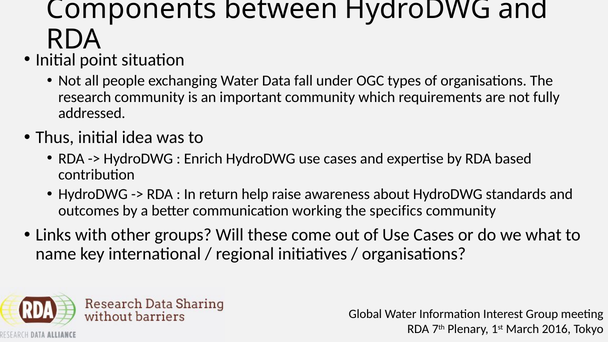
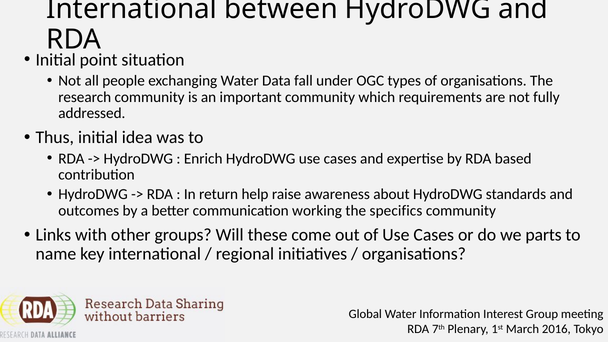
Components: Components -> International (132, 9)
what: what -> parts (544, 235)
